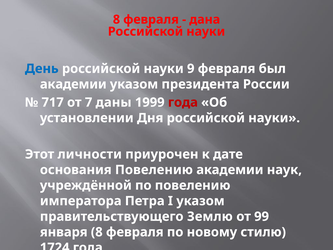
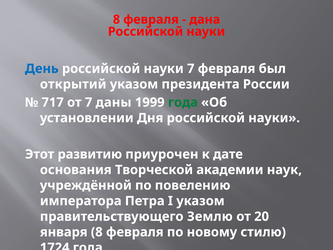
науки 9: 9 -> 7 (191, 69)
академии: академии -> открытий (73, 84)
года colour: red -> green (183, 102)
личности: личности -> развитию (90, 154)
основания Повелению: Повелению -> Творческой (154, 170)
99: 99 -> 20 (262, 216)
